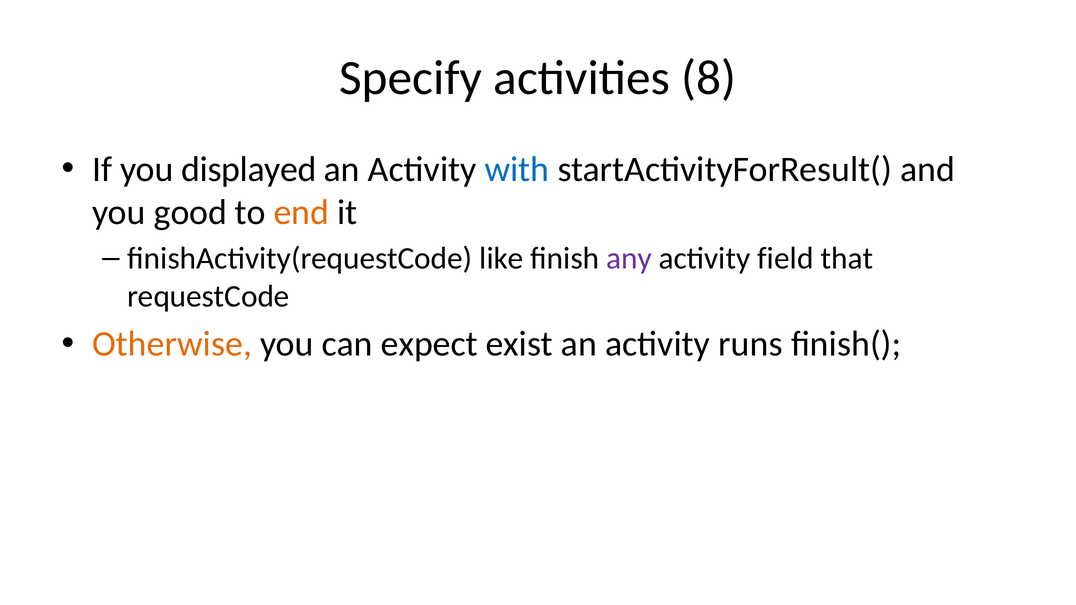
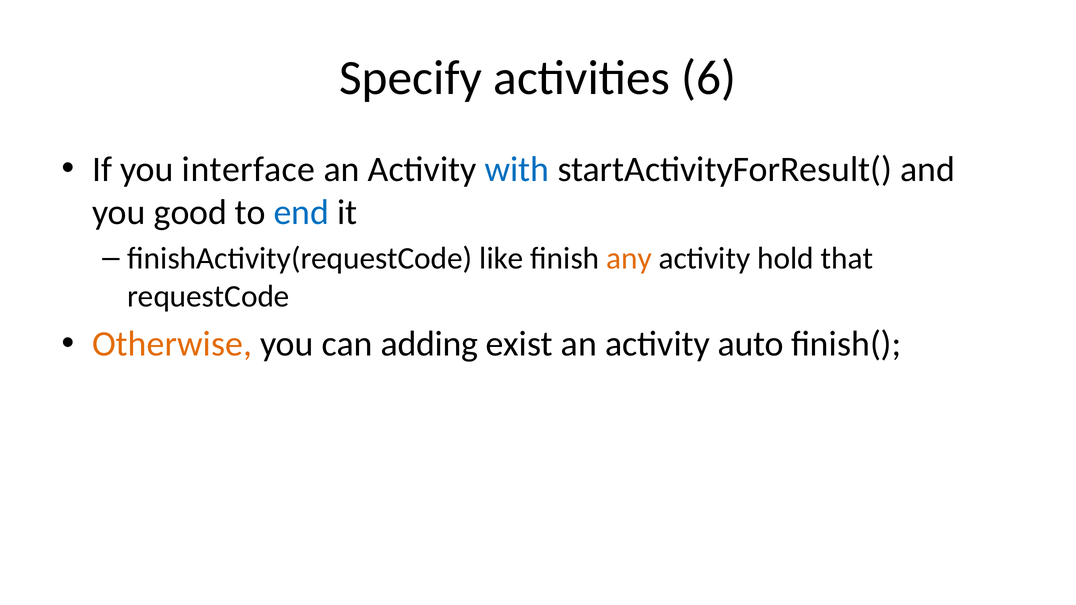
8: 8 -> 6 (709, 78)
displayed: displayed -> interface (249, 169)
end colour: orange -> blue (301, 212)
any colour: purple -> orange (629, 259)
field: field -> hold (786, 259)
expect: expect -> adding (429, 344)
runs: runs -> auto (751, 344)
